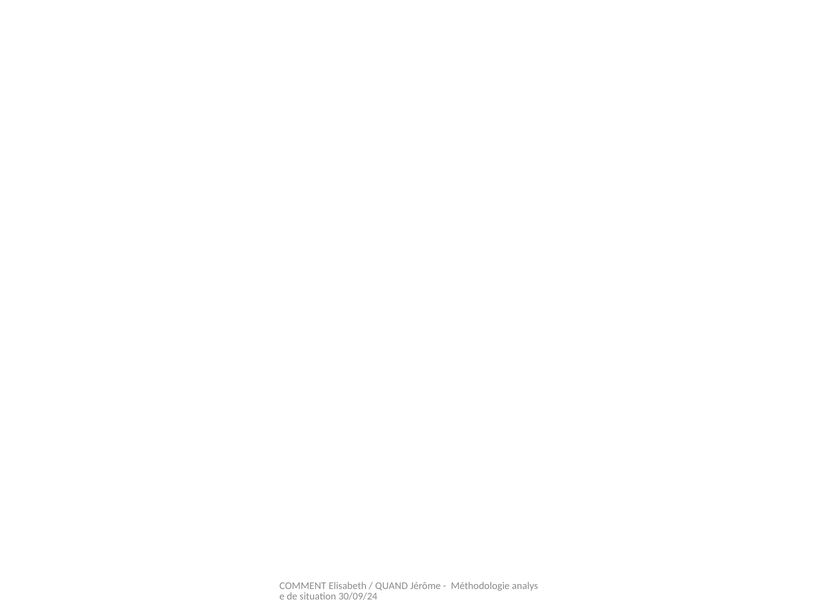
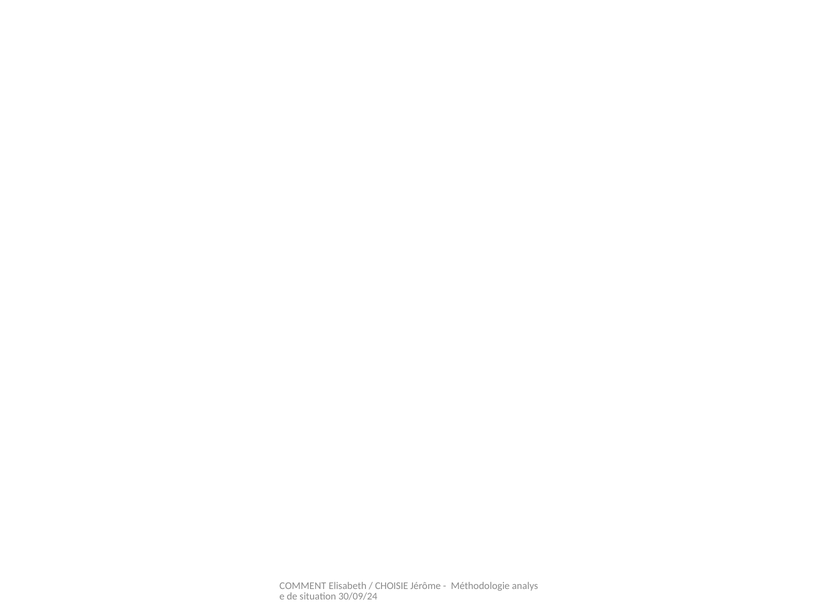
QUAND: QUAND -> CHOISIE (392, 586)
